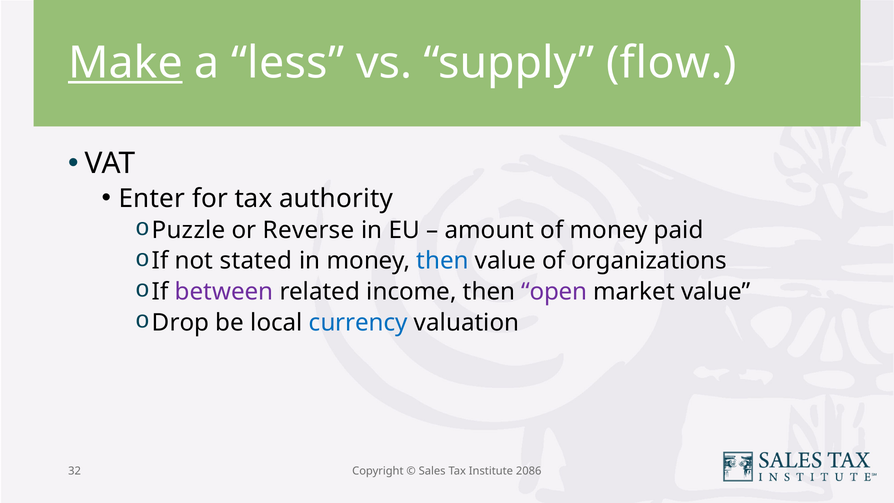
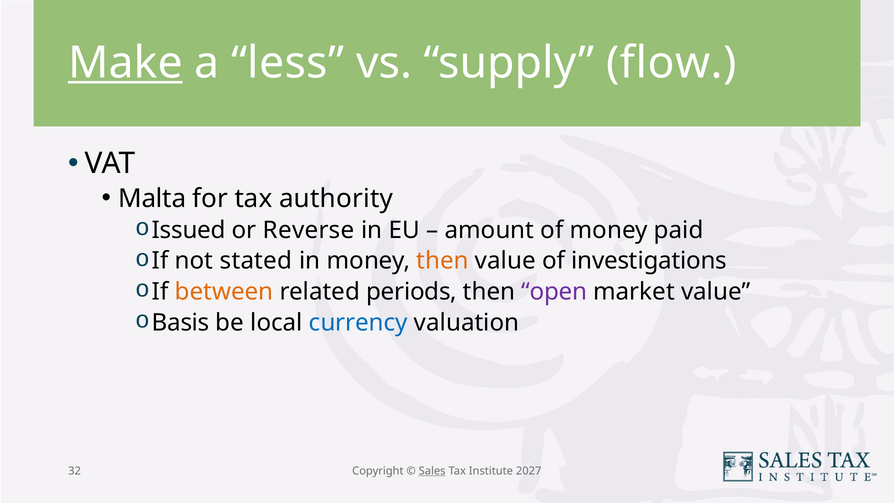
Enter: Enter -> Malta (152, 198)
Puzzle: Puzzle -> Issued (189, 230)
then colour: blue -> orange (443, 261)
organizations: organizations -> investigations (649, 261)
between colour: purple -> orange (224, 292)
income: income -> periods (412, 292)
Drop: Drop -> Basis (181, 322)
Sales underline: none -> present (432, 471)
2086: 2086 -> 2027 (529, 471)
